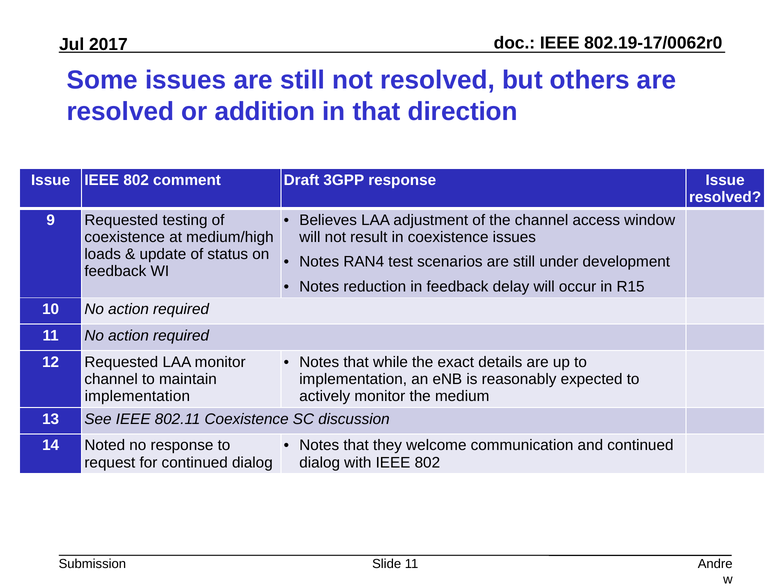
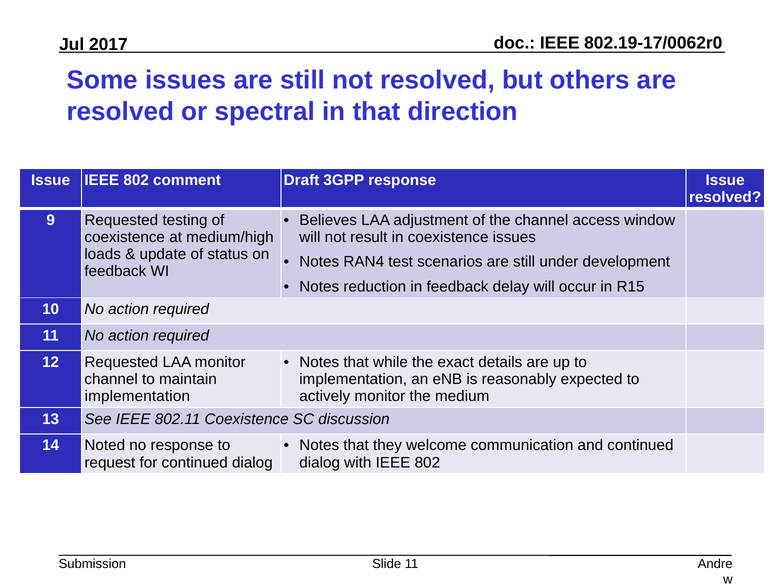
addition: addition -> spectral (265, 112)
